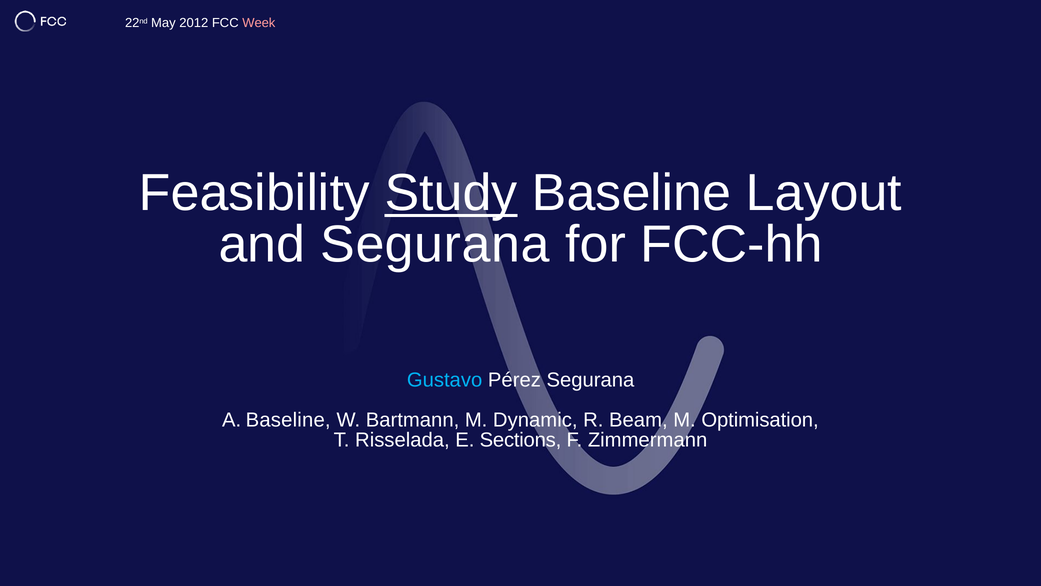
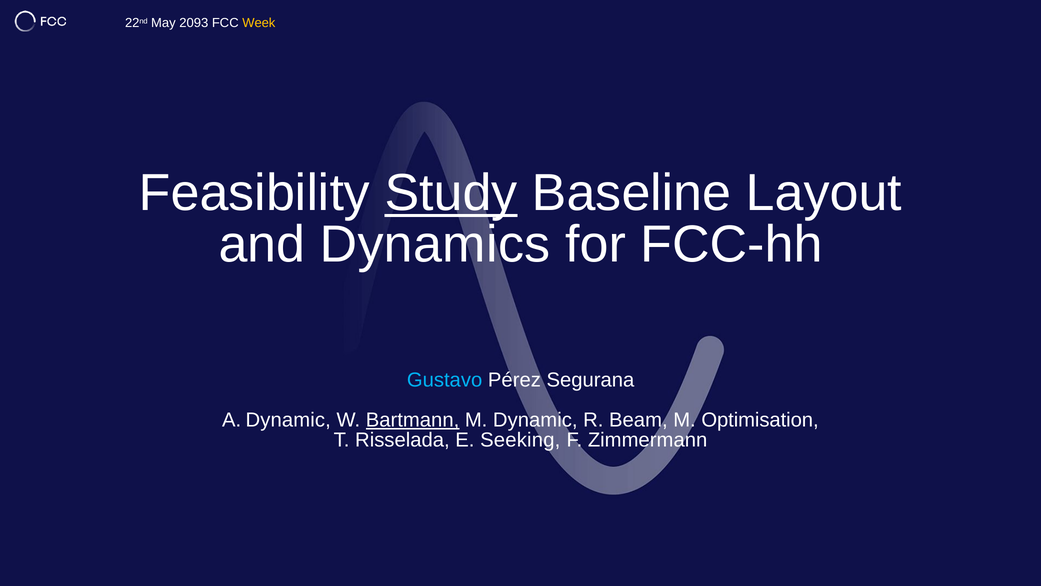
2012: 2012 -> 2093 (194, 23)
Week colour: pink -> yellow (259, 23)
and Segurana: Segurana -> Dynamics (435, 245)
A Baseline: Baseline -> Dynamic (288, 420)
Bartmann underline: none -> present (413, 420)
Sections: Sections -> Seeking (520, 440)
